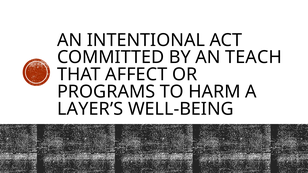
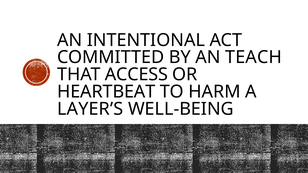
AFFECT: AFFECT -> ACCESS (136, 75)
PROGRAMS: PROGRAMS -> HEARTBEAT (106, 92)
